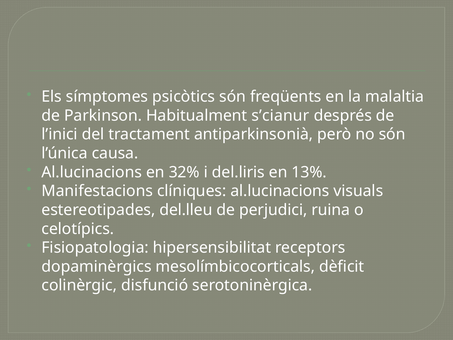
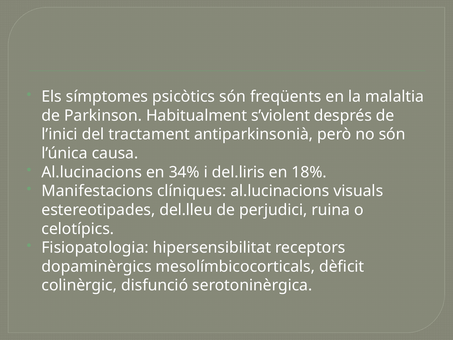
s’cianur: s’cianur -> s’violent (281, 115)
32%: 32% -> 34% (184, 172)
13%: 13% -> 18% (309, 172)
